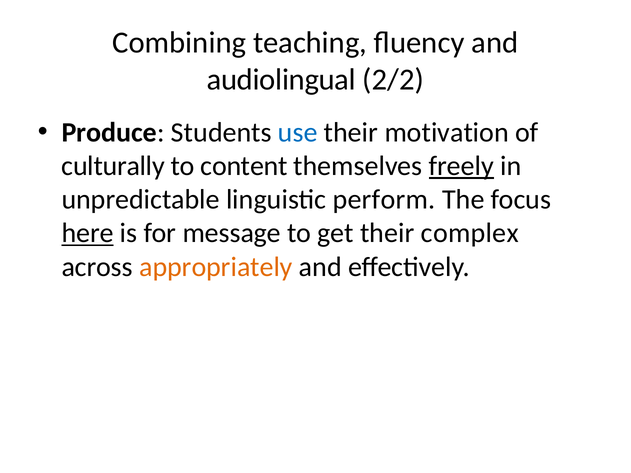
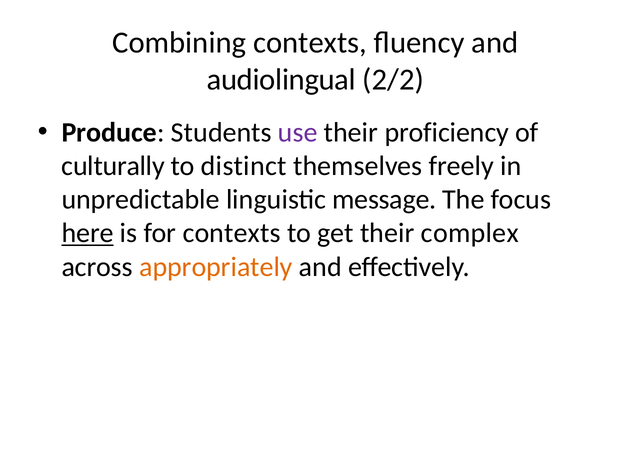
Combining teaching: teaching -> contexts (310, 43)
use colour: blue -> purple (298, 132)
motivation: motivation -> proficiency (447, 132)
content: content -> distinct (244, 166)
freely underline: present -> none (461, 166)
perform: perform -> message (384, 200)
for message: message -> contexts (232, 233)
